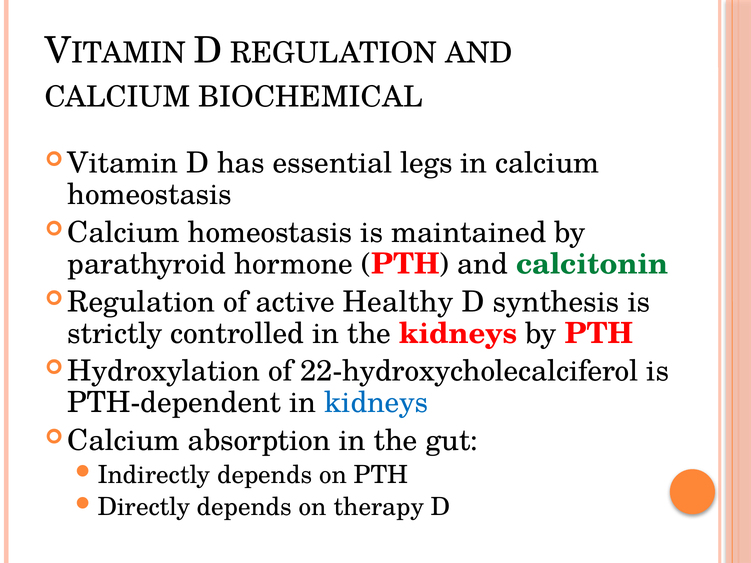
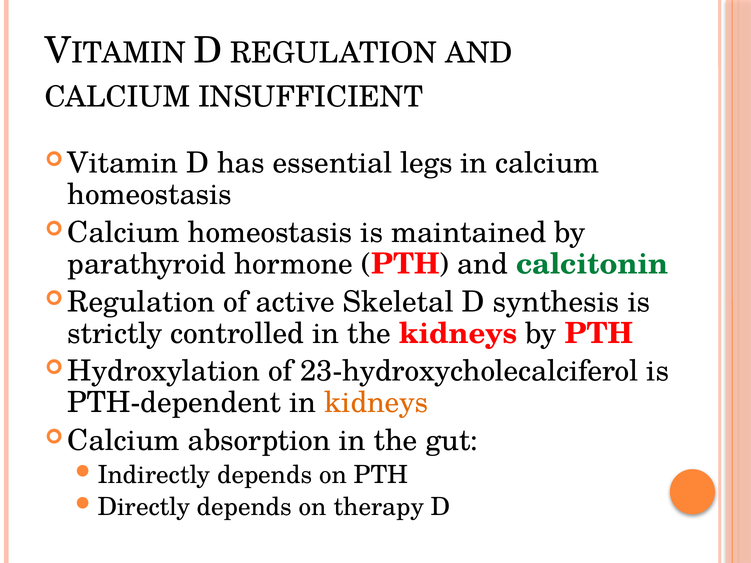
BIOCHEMICAL: BIOCHEMICAL -> INSUFFICIENT (311, 97)
Healthy: Healthy -> Skeletal (398, 302)
22-hydroxycholecalciferol: 22-hydroxycholecalciferol -> 23-hydroxycholecalciferol (469, 371)
kidneys colour: blue -> orange (376, 403)
